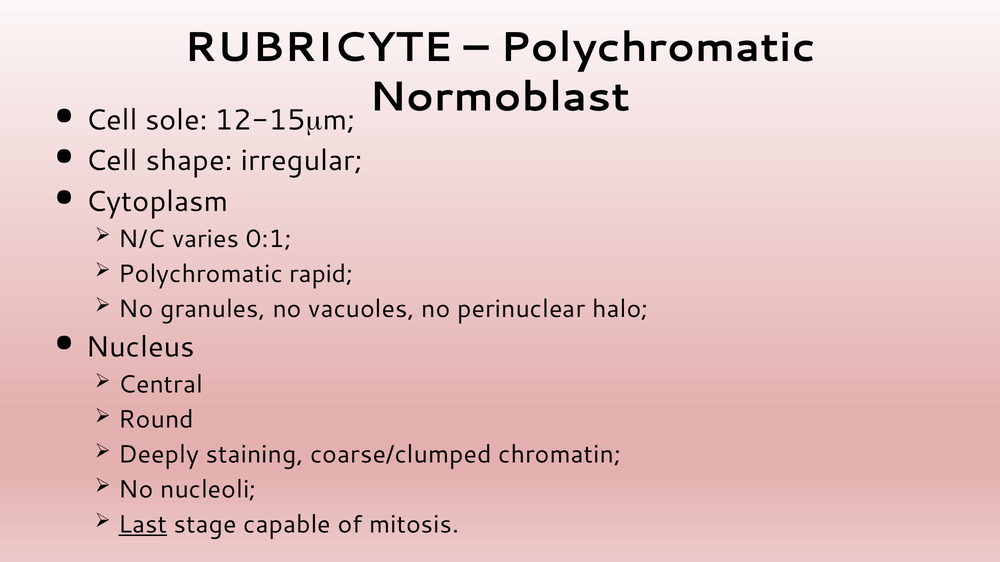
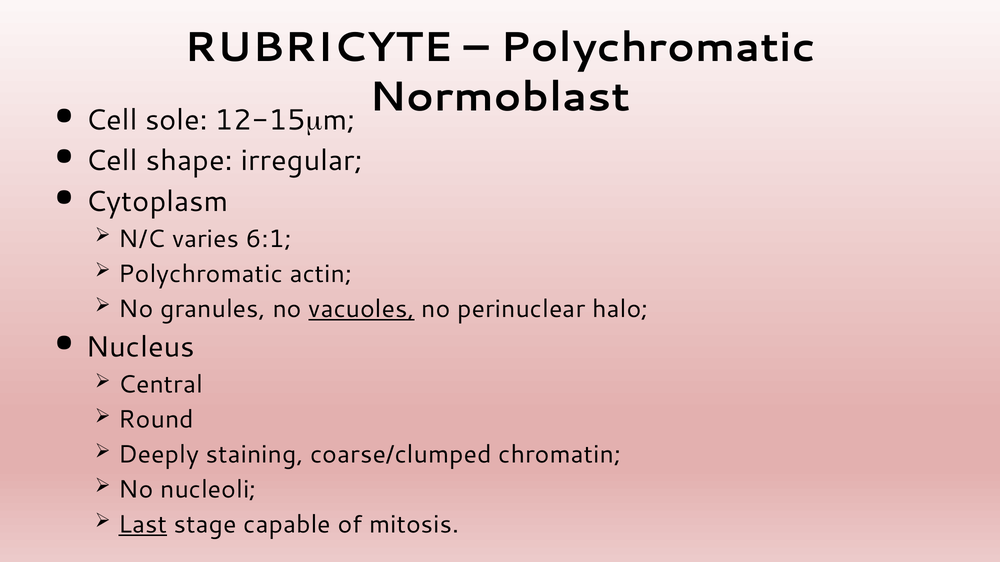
0:1: 0:1 -> 6:1 (269, 239)
rapid: rapid -> actin (321, 274)
vacuoles underline: none -> present (362, 309)
